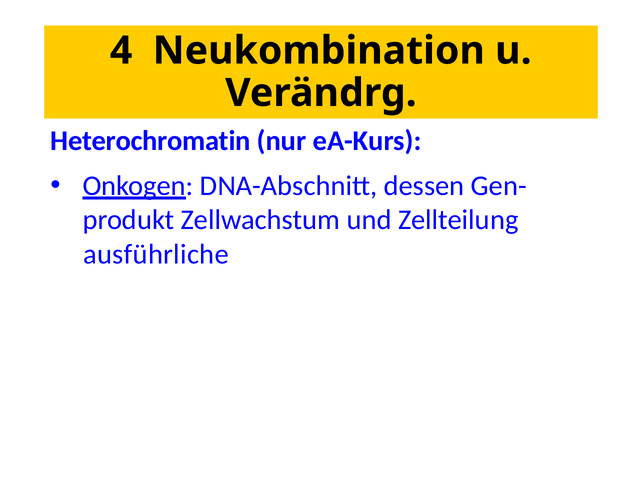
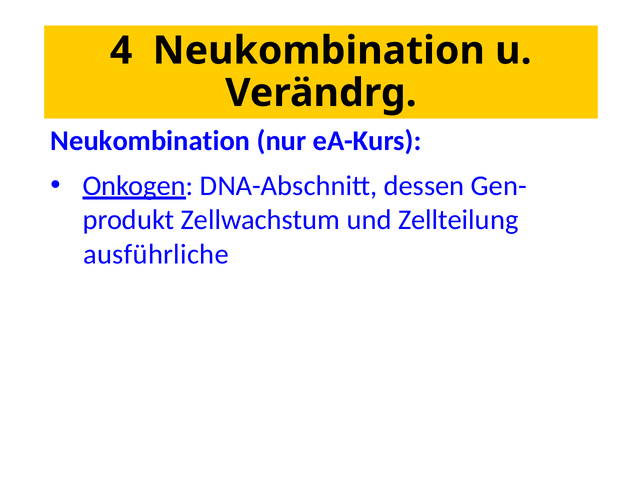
Heterochromatin: Heterochromatin -> Neukombination (150, 141)
